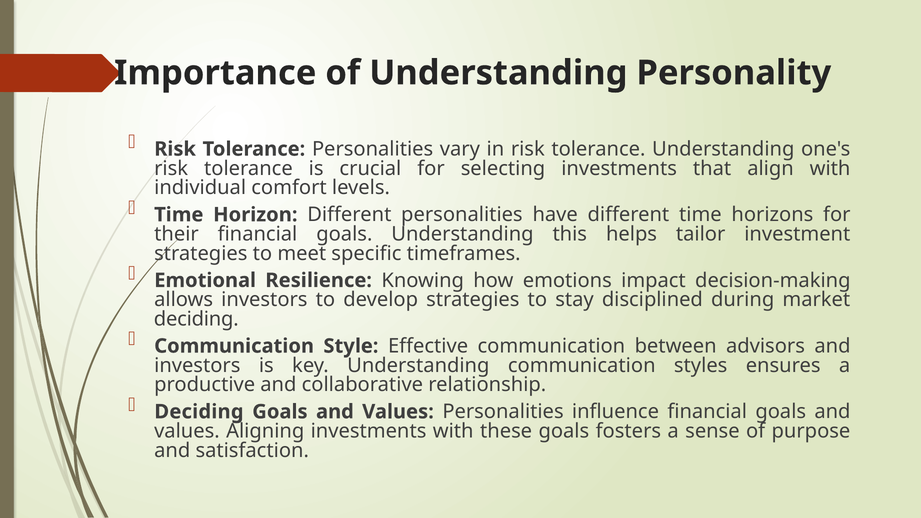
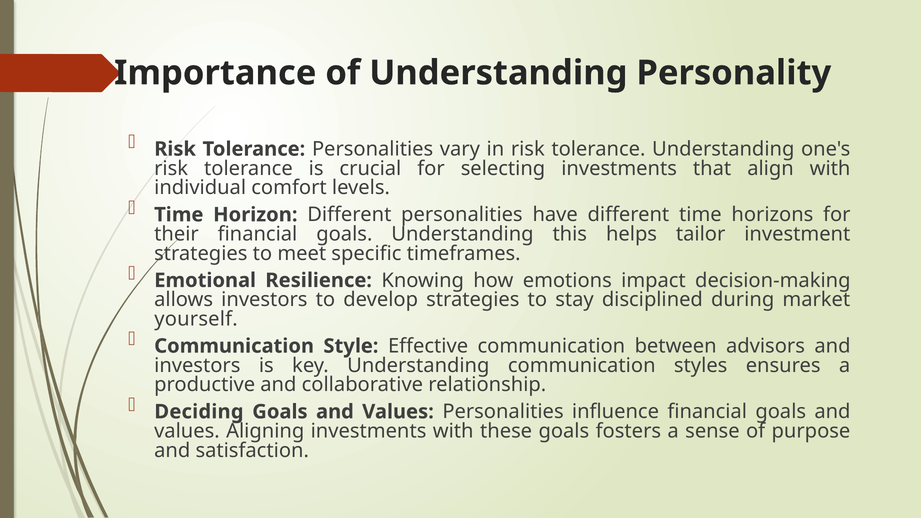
deciding: deciding -> yourself (196, 319)
